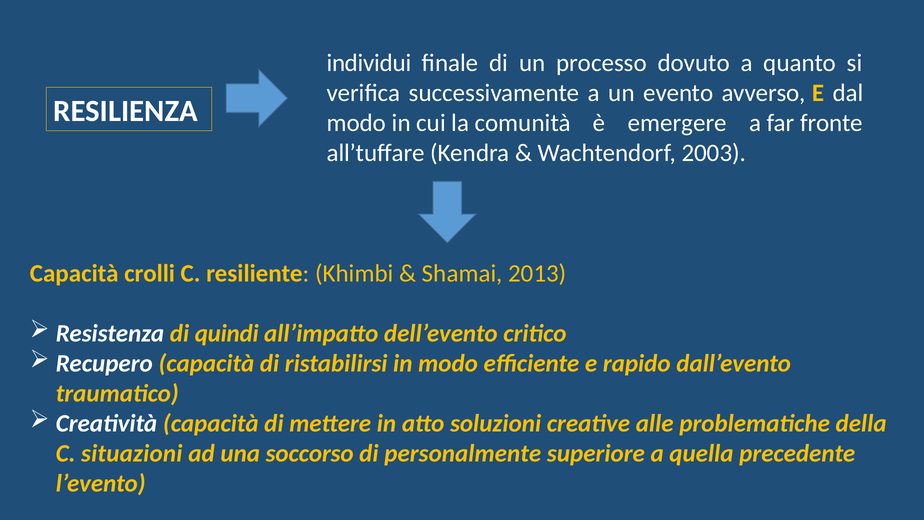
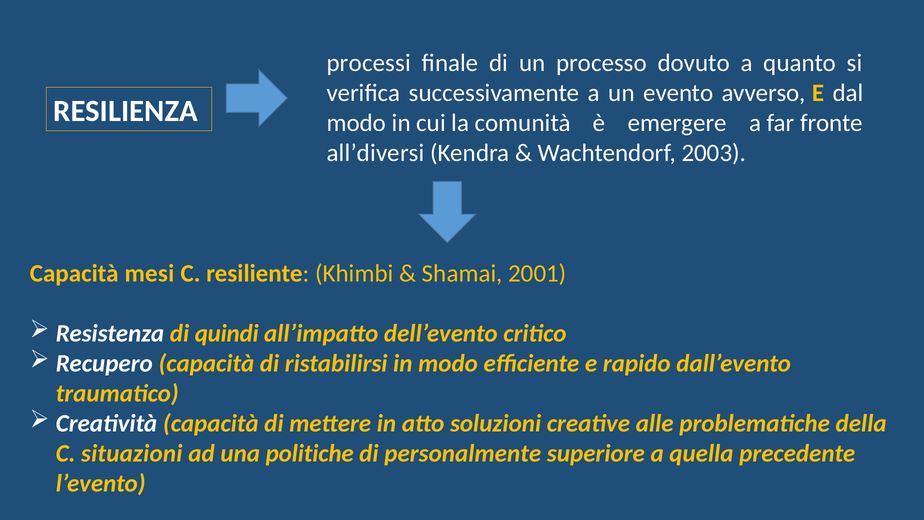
individui: individui -> processi (369, 63)
all’tuffare: all’tuffare -> all’diversi (376, 153)
crolli: crolli -> mesi (149, 273)
2013: 2013 -> 2001 (537, 273)
soccorso: soccorso -> politiche (310, 453)
